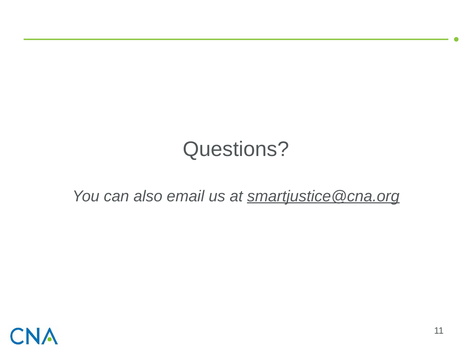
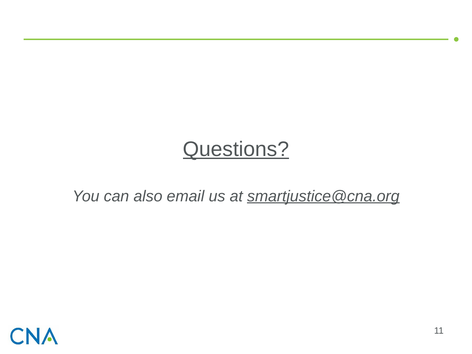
Questions underline: none -> present (236, 149)
